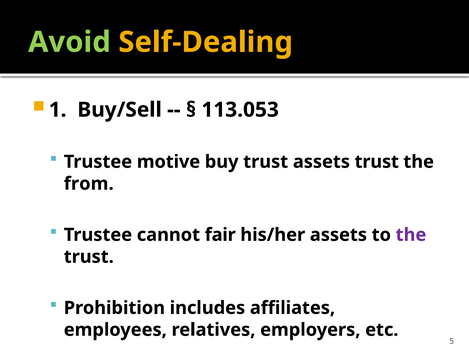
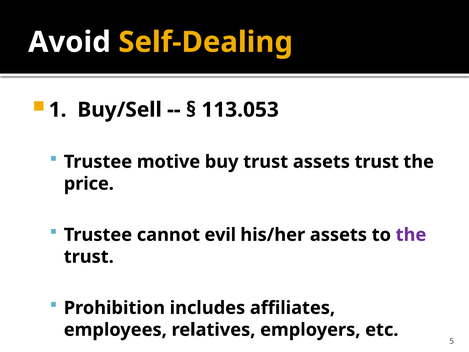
Avoid colour: light green -> white (69, 42)
from: from -> price (89, 184)
fair: fair -> evil (220, 235)
